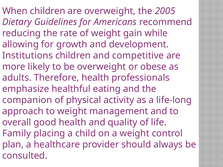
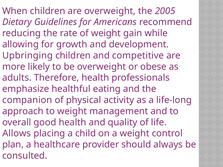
Institutions: Institutions -> Upbringing (28, 56)
Family: Family -> Allows (17, 134)
